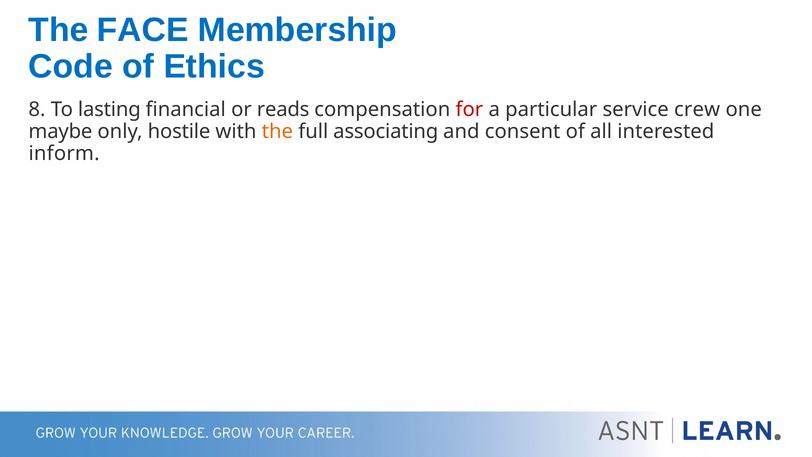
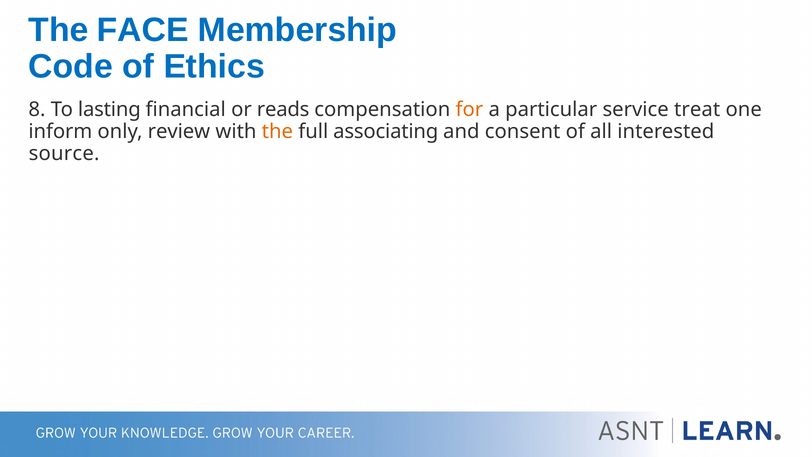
for colour: red -> orange (469, 110)
crew: crew -> treat (697, 110)
maybe: maybe -> inform (60, 132)
hostile: hostile -> review (179, 132)
inform: inform -> source (64, 153)
